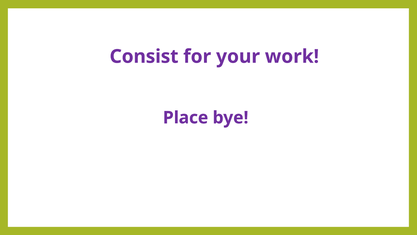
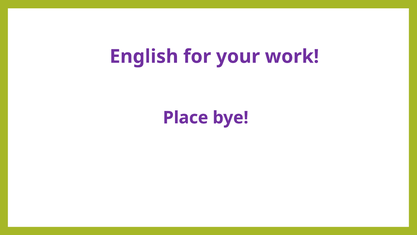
Consist: Consist -> English (144, 56)
